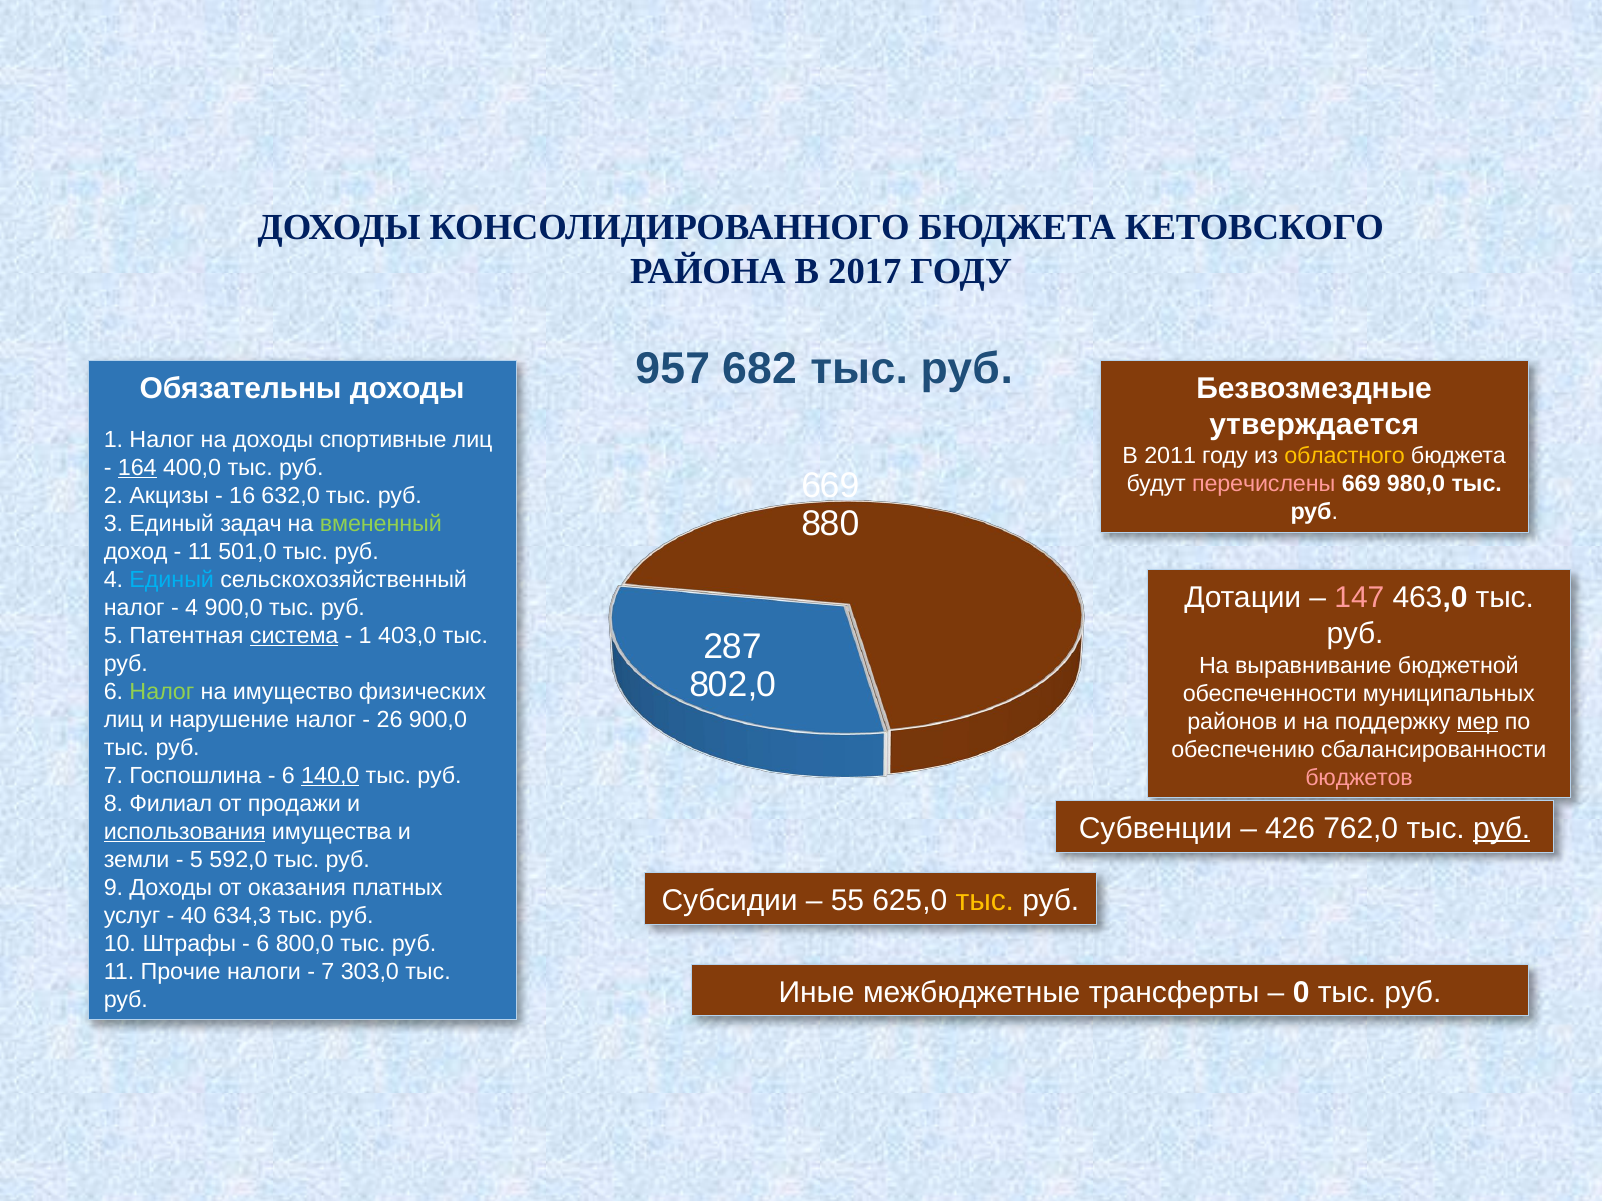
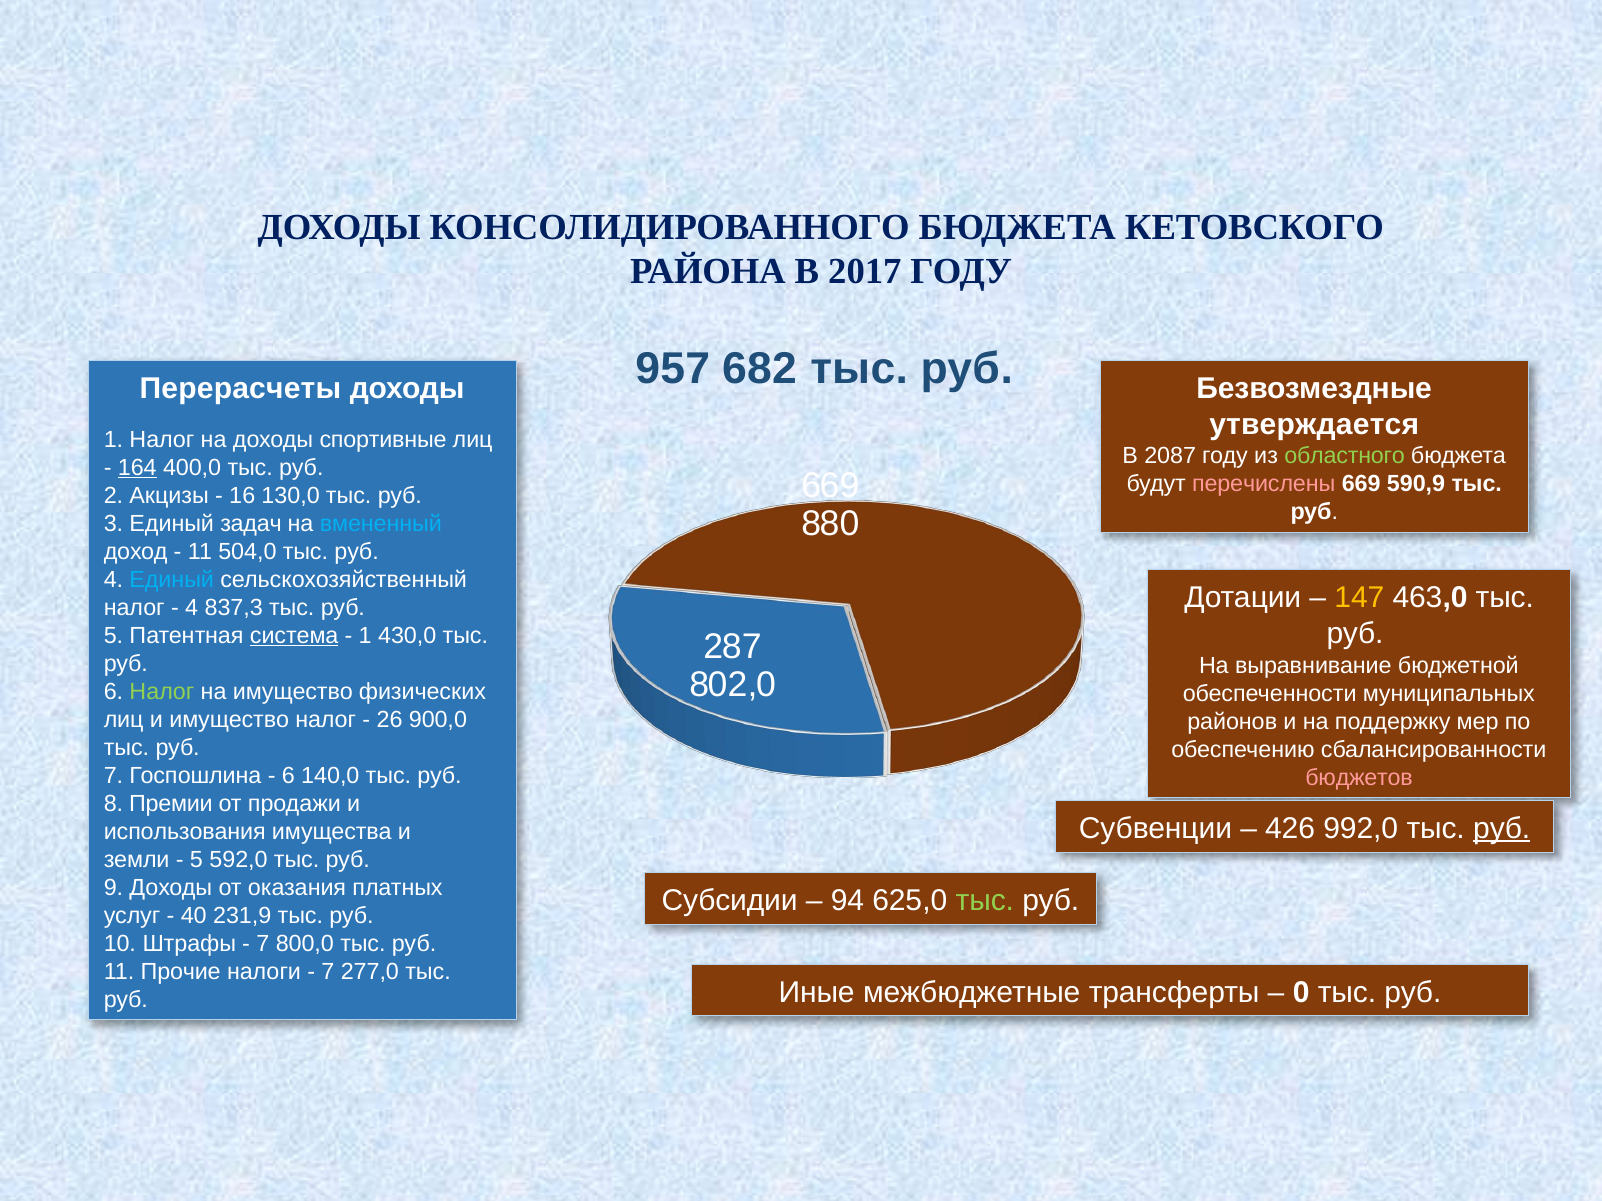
Обязательны: Обязательны -> Перерасчеты (240, 388)
2011: 2011 -> 2087 (1170, 456)
областного colour: yellow -> light green (1345, 456)
980,0: 980,0 -> 590,9 (1416, 484)
632,0: 632,0 -> 130,0 (291, 496)
вмененный colour: light green -> light blue (381, 524)
501,0: 501,0 -> 504,0 (247, 552)
147 colour: pink -> yellow (1359, 598)
4 900,0: 900,0 -> 837,3 (234, 608)
403,0: 403,0 -> 430,0 (407, 636)
и нарушение: нарушение -> имущество (229, 720)
мер underline: present -> none (1478, 722)
140,0 underline: present -> none (330, 776)
Филиал: Филиал -> Премии (171, 804)
762,0: 762,0 -> 992,0 (1361, 829)
использования underline: present -> none (185, 832)
55: 55 -> 94 (847, 901)
тыс colour: yellow -> light green (985, 901)
634,3: 634,3 -> 231,9 (242, 916)
6: 6 -> 7 (263, 944)
303,0: 303,0 -> 277,0 (370, 972)
